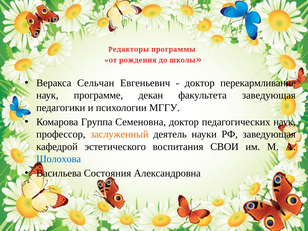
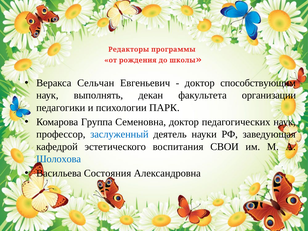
перекармливание: перекармливание -> способствующим (258, 83)
программе: программе -> выполнять (98, 95)
факультета заведующая: заведующая -> организации (269, 95)
МГГУ: МГГУ -> ПАРК (164, 108)
заслуженный colour: orange -> blue (119, 134)
